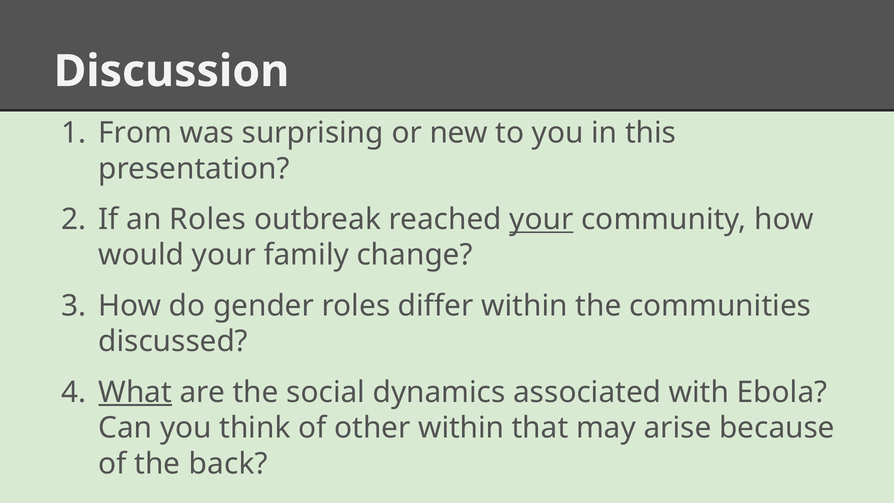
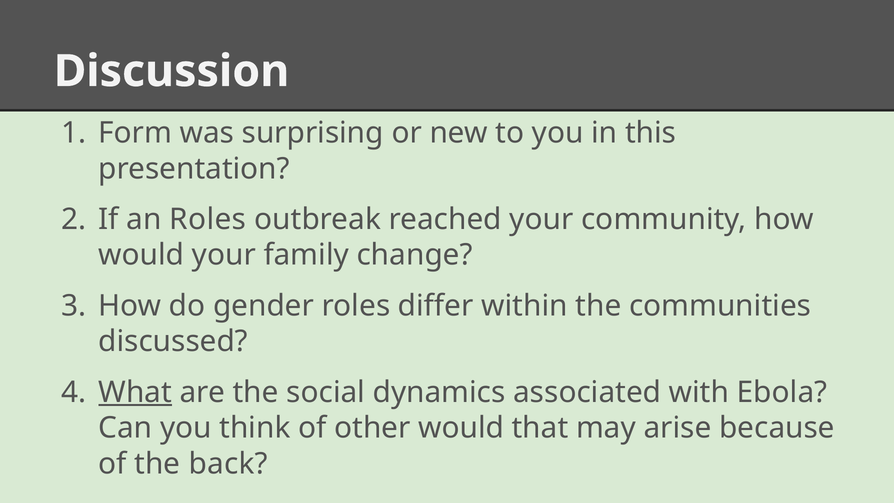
From: From -> Form (135, 133)
your underline: present -> none (541, 219)
other within: within -> would (461, 428)
